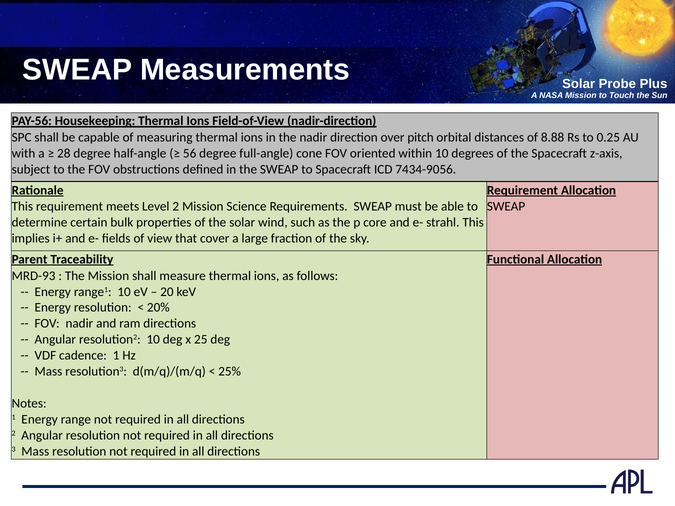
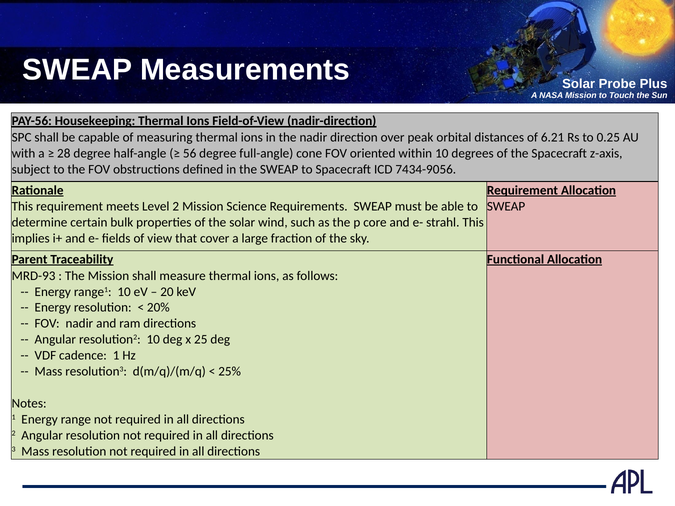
pitch: pitch -> peak (420, 138)
8.88: 8.88 -> 6.21 (553, 138)
